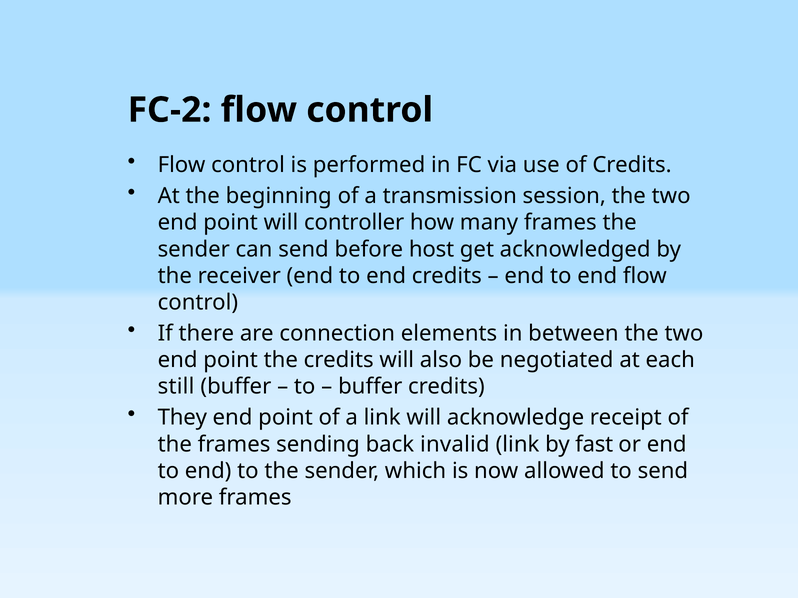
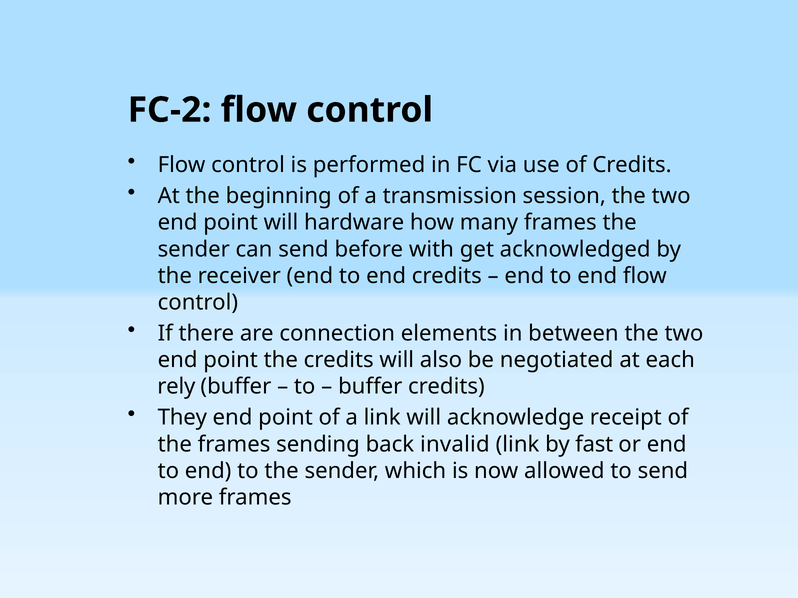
controller: controller -> hardware (354, 223)
host: host -> with (431, 249)
still: still -> rely (176, 387)
